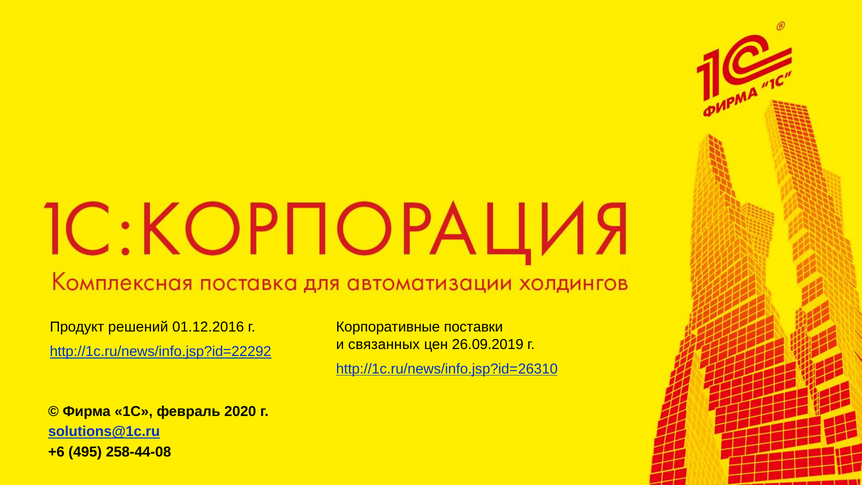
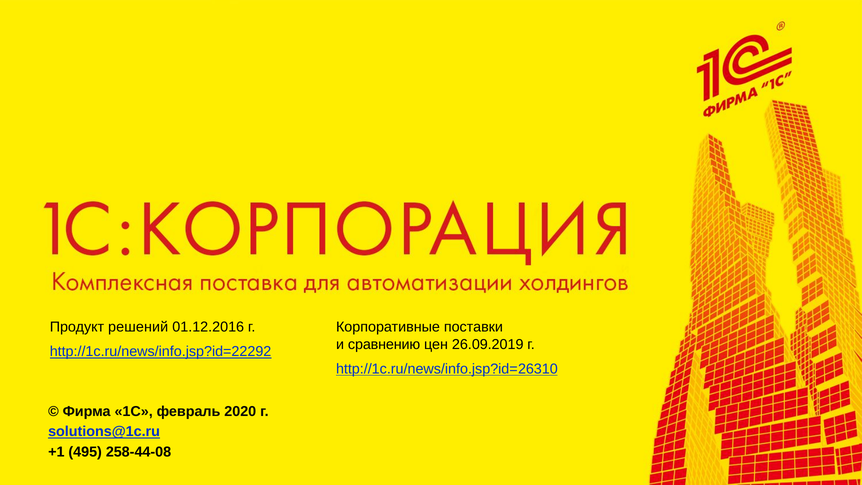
связанных: связанных -> сравнению (384, 344)
+6: +6 -> +1 (56, 452)
